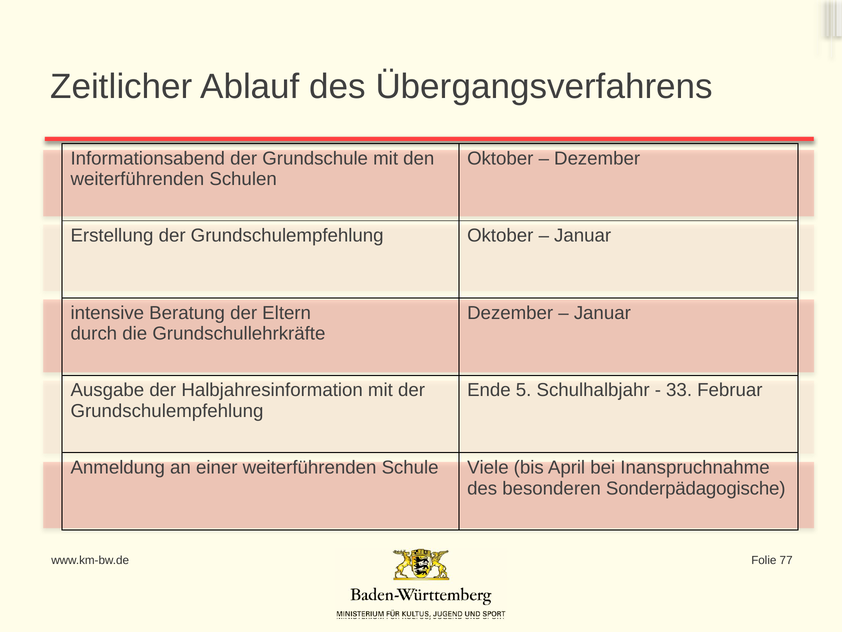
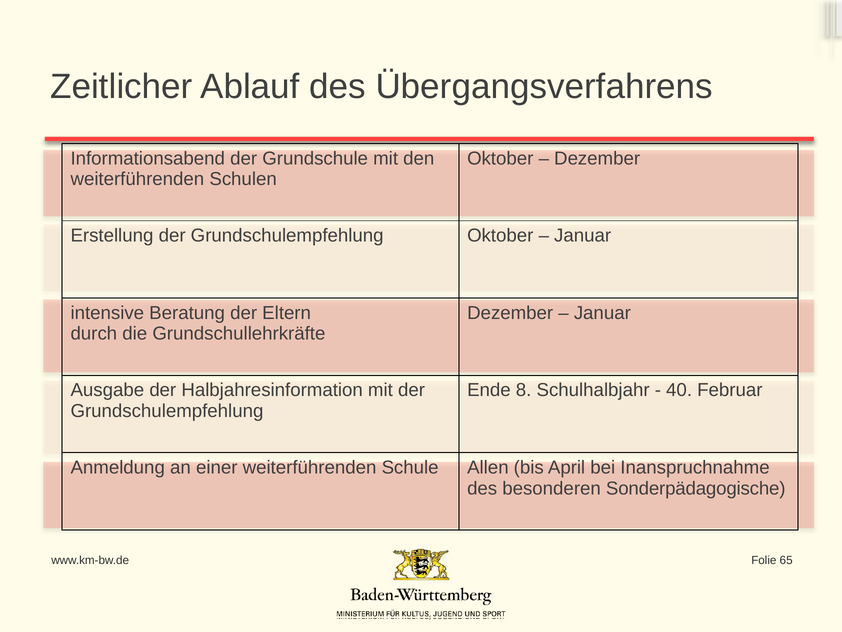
5: 5 -> 8 (524, 390)
33: 33 -> 40 (679, 390)
Viele: Viele -> Allen (488, 467)
77: 77 -> 65 (786, 560)
